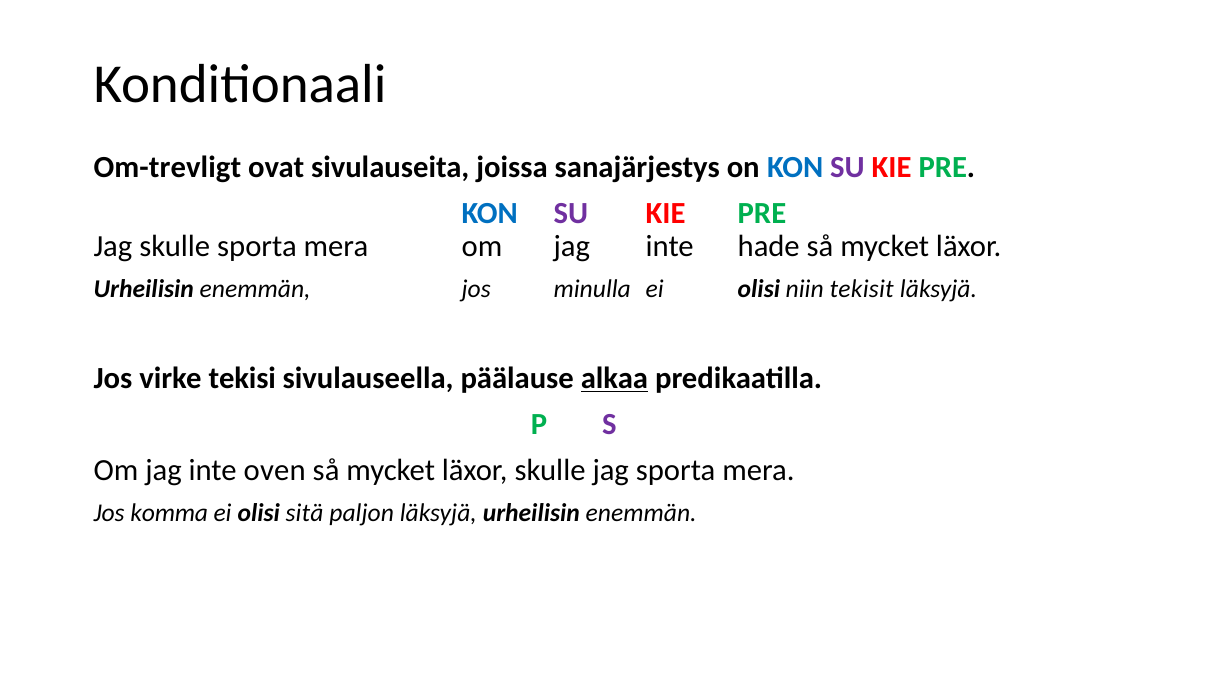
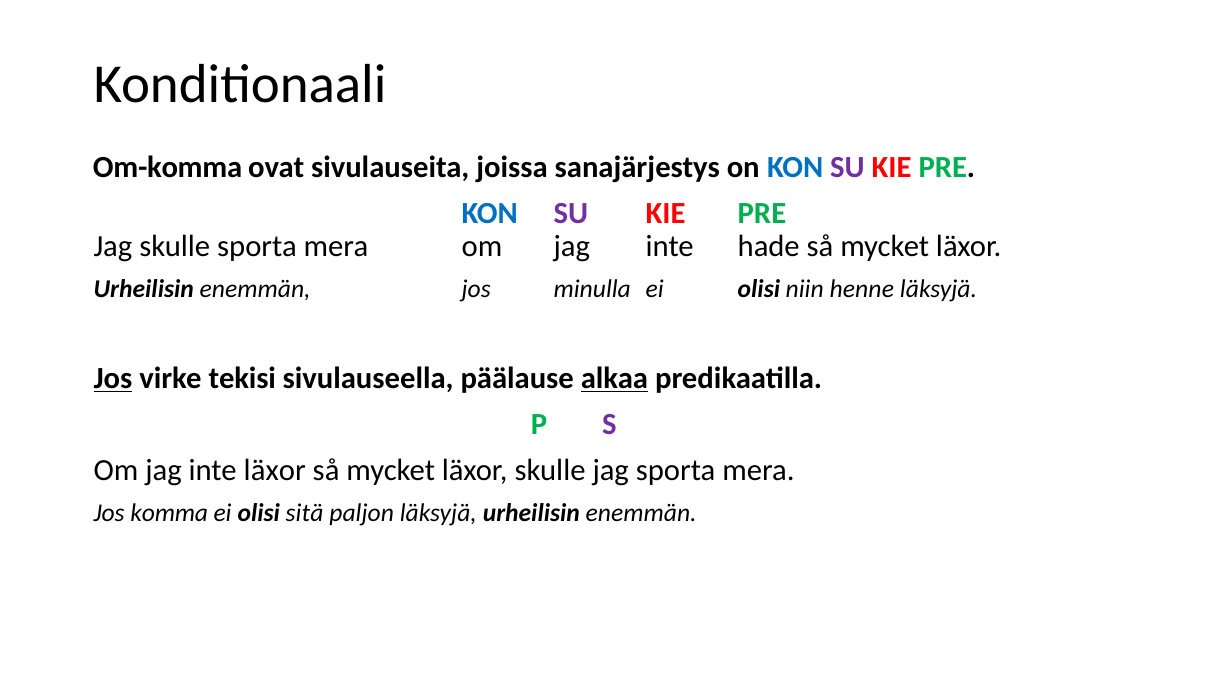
Om-trevligt: Om-trevligt -> Om-komma (168, 167)
tekisit: tekisit -> henne (862, 289)
Jos underline: none -> present (113, 378)
inte oven: oven -> läxor (275, 470)
